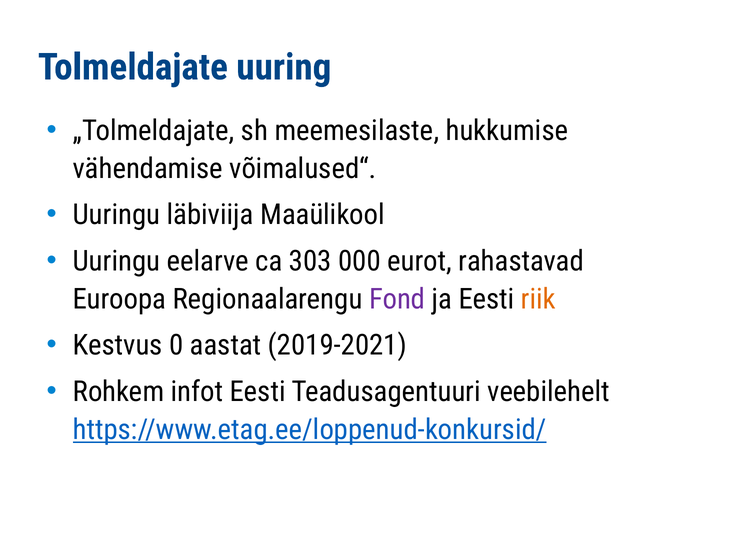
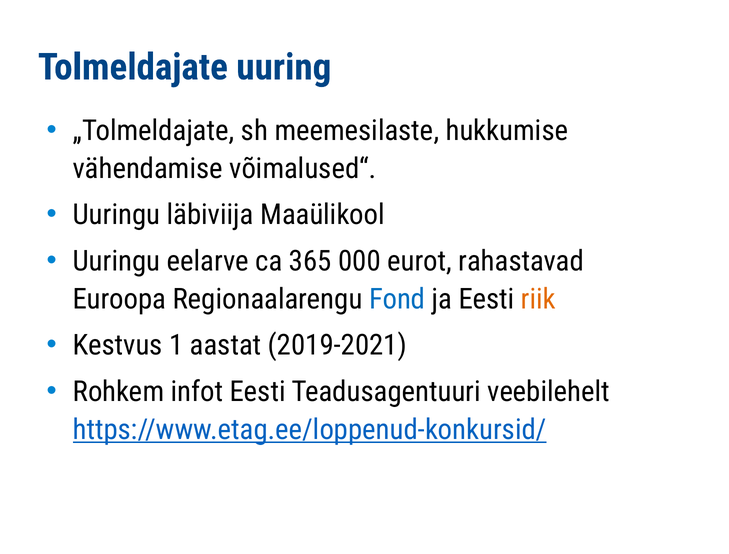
303: 303 -> 365 (310, 261)
Fond colour: purple -> blue (397, 299)
0: 0 -> 1 (176, 345)
